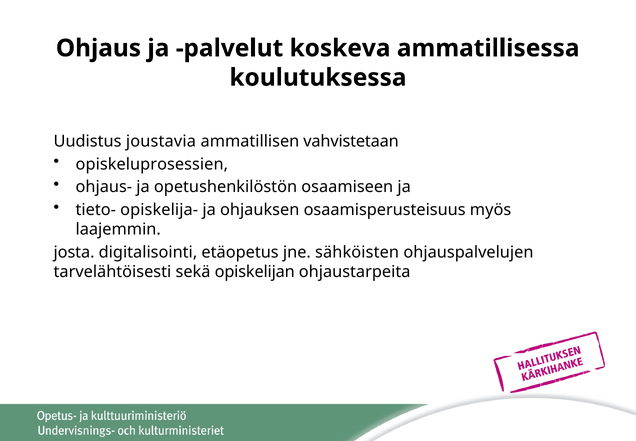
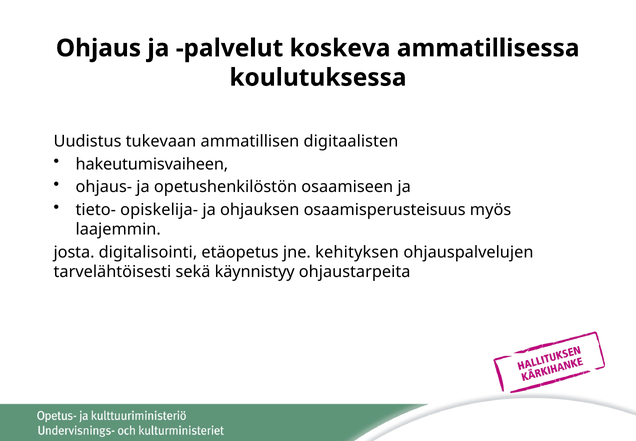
joustavia: joustavia -> tukevaan (161, 141)
vahvistetaan: vahvistetaan -> digitaalisten (351, 141)
opiskeluprosessien: opiskeluprosessien -> hakeutumisvaiheen (152, 164)
sähköisten: sähköisten -> kehityksen (357, 252)
opiskelijan: opiskelijan -> käynnistyy (255, 272)
